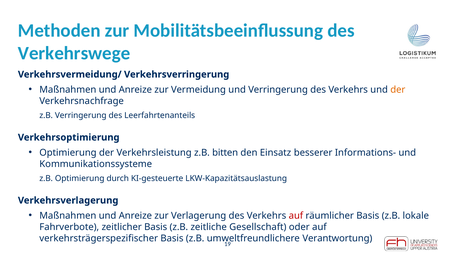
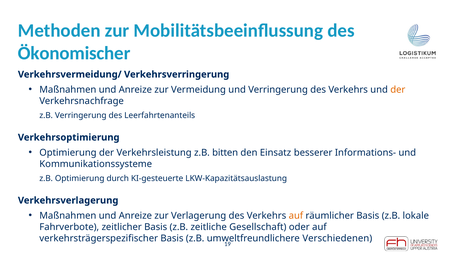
Verkehrswege: Verkehrswege -> Ökonomischer (74, 53)
auf colour: red -> orange (296, 216)
Verantwortung: Verantwortung -> Verschiedenen (337, 238)
